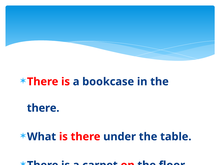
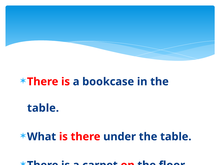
there: there -> table (43, 108)
